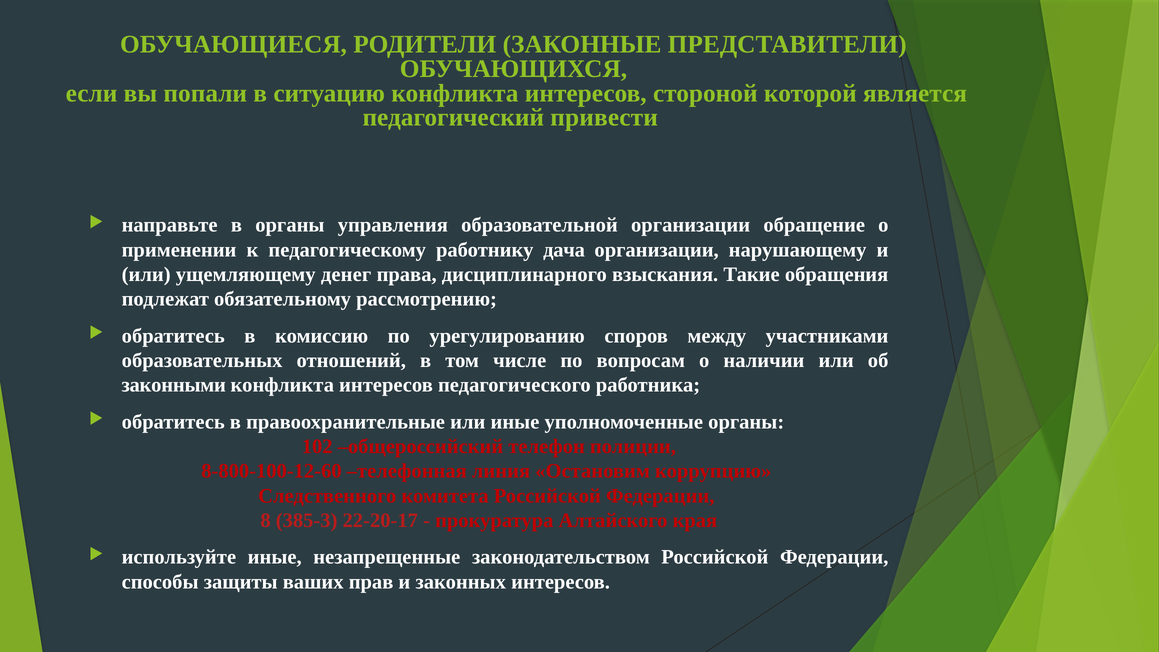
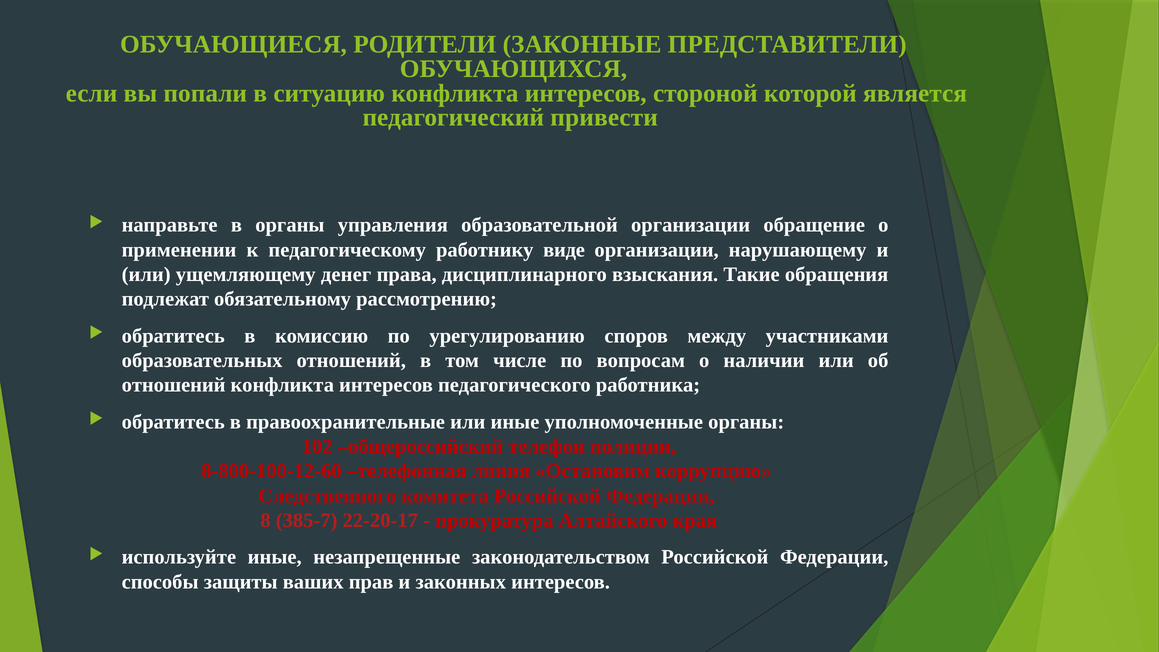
дача: дача -> виде (564, 250)
законными: законными -> отношений (174, 385)
385-3: 385-3 -> 385-7 (307, 520)
